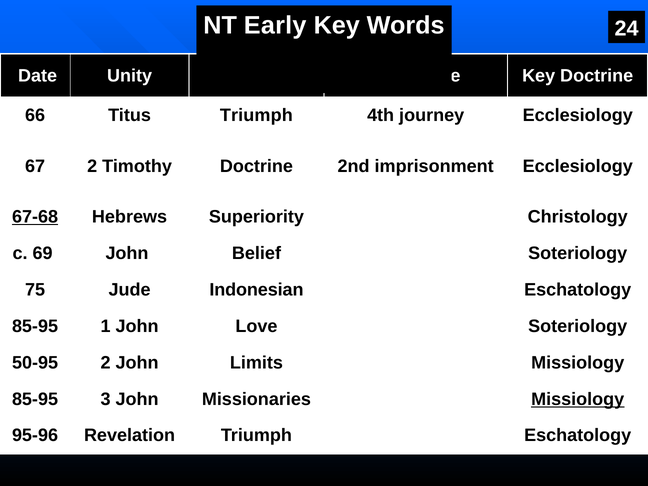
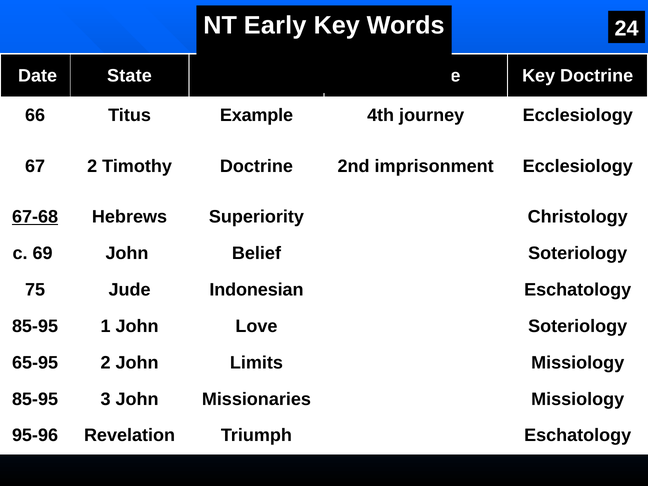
Unity: Unity -> State (129, 76)
Titus Triumph: Triumph -> Example (256, 115)
50-95: 50-95 -> 65-95 (35, 363)
Missiology underline: present -> none (578, 399)
